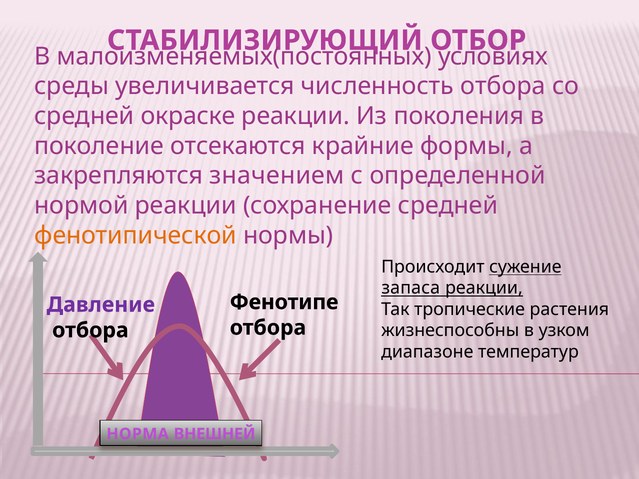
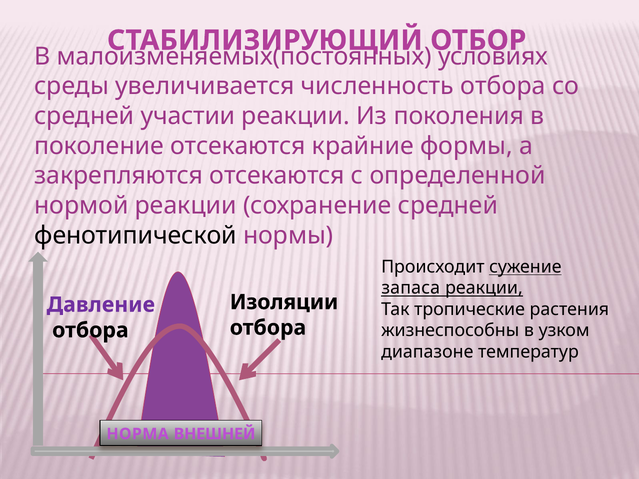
окраске: окраске -> участии (188, 116)
закрепляются значением: значением -> отсекаются (277, 176)
фенотипической colour: orange -> black (136, 235)
Фенотипе: Фенотипе -> Изоляции (284, 302)
